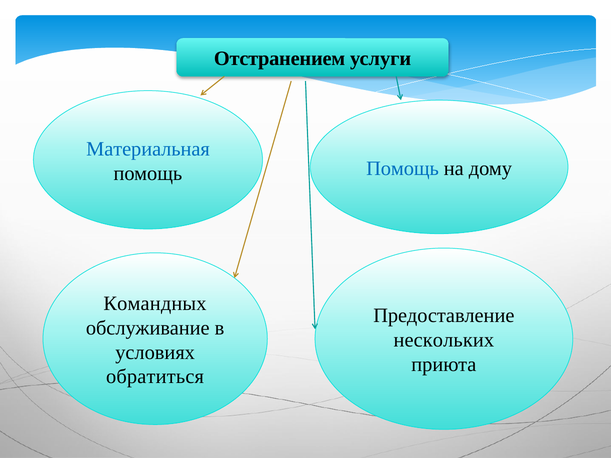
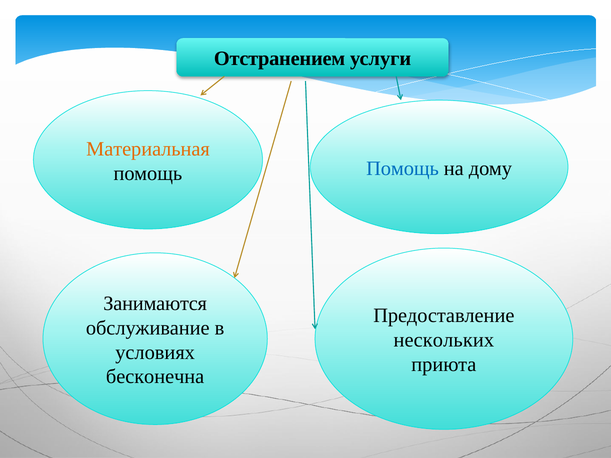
Материальная colour: blue -> orange (148, 149)
Командных: Командных -> Занимаются (155, 304)
обратиться: обратиться -> бесконечна (155, 377)
